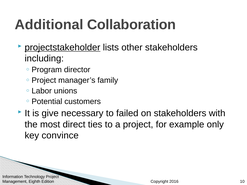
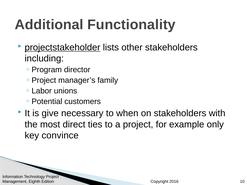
Collaboration: Collaboration -> Functionality (131, 25)
failed: failed -> when (127, 113)
